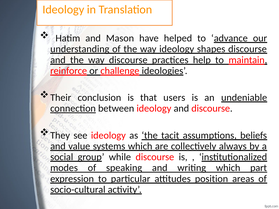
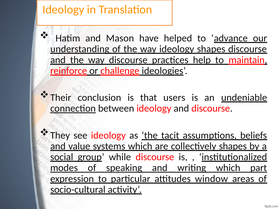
collectively always: always -> shapes (233, 146)
position: position -> window (211, 179)
